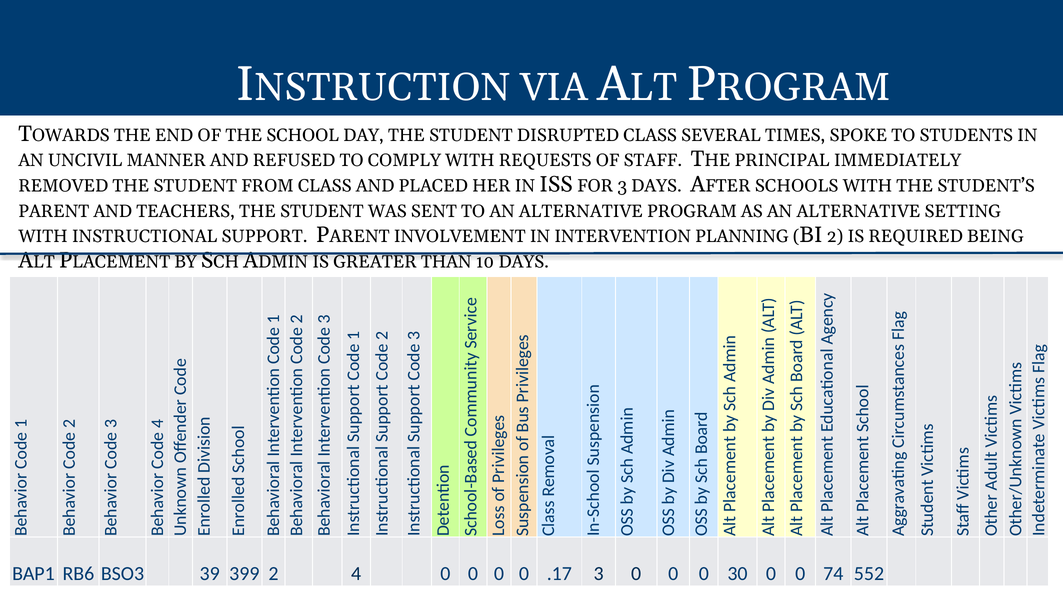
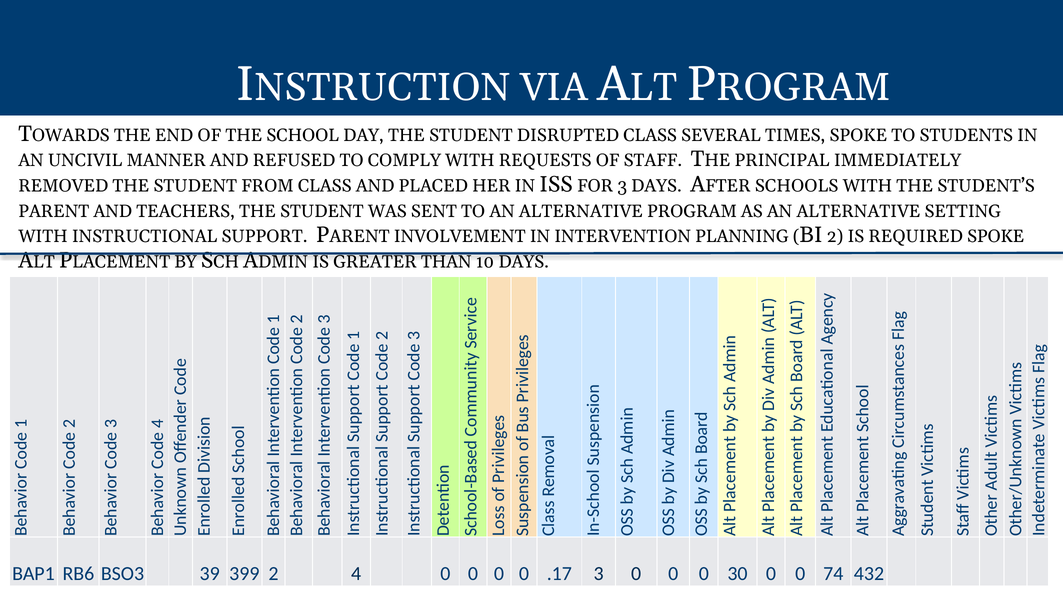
REQUIRED BEING: BEING -> SPOKE (996, 237)
552: 552 -> 432 (869, 574)
